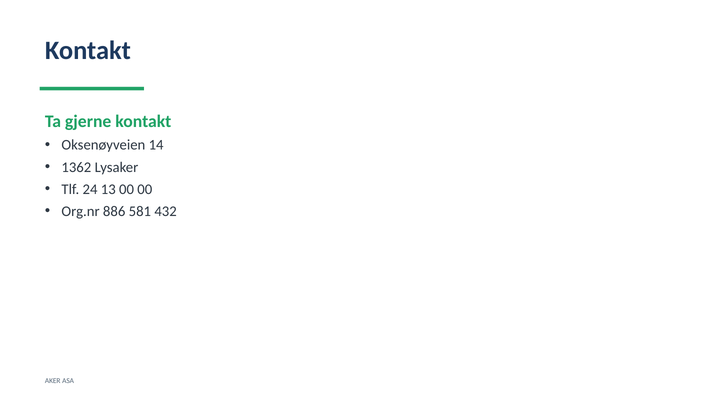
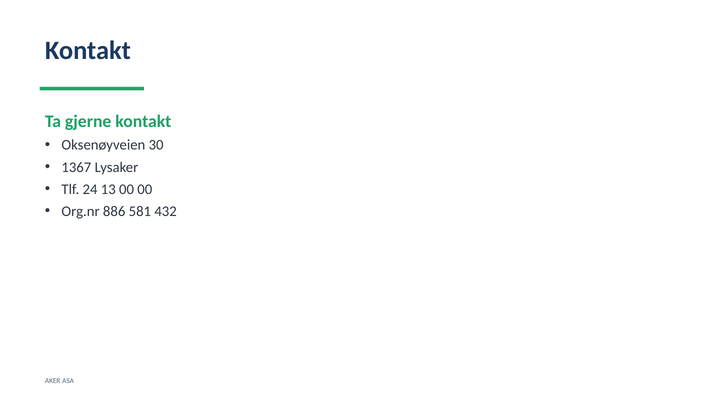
14: 14 -> 30 (156, 145)
1362: 1362 -> 1367 (76, 167)
